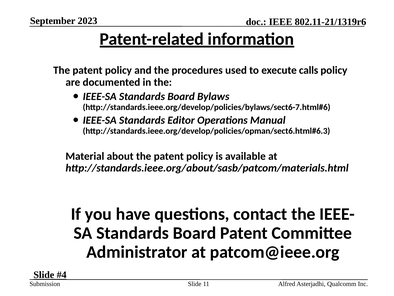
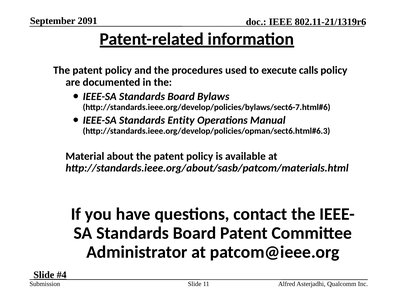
2023: 2023 -> 2091 (88, 21)
Editor: Editor -> Entity (181, 120)
